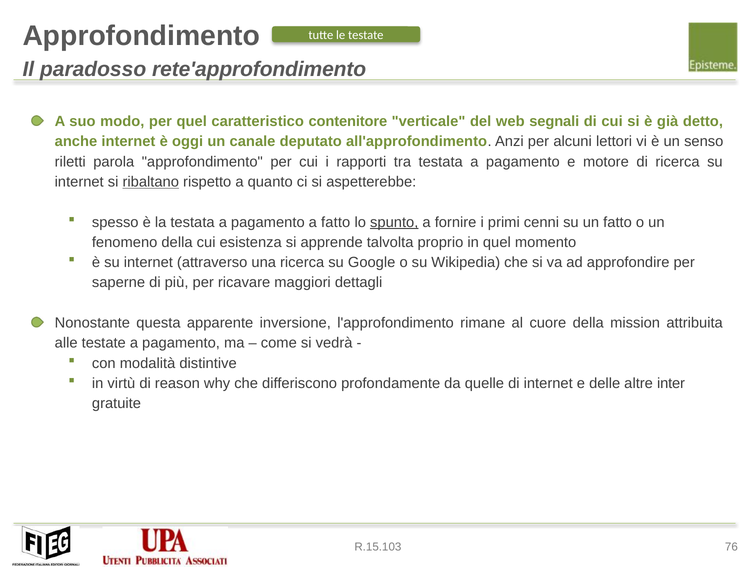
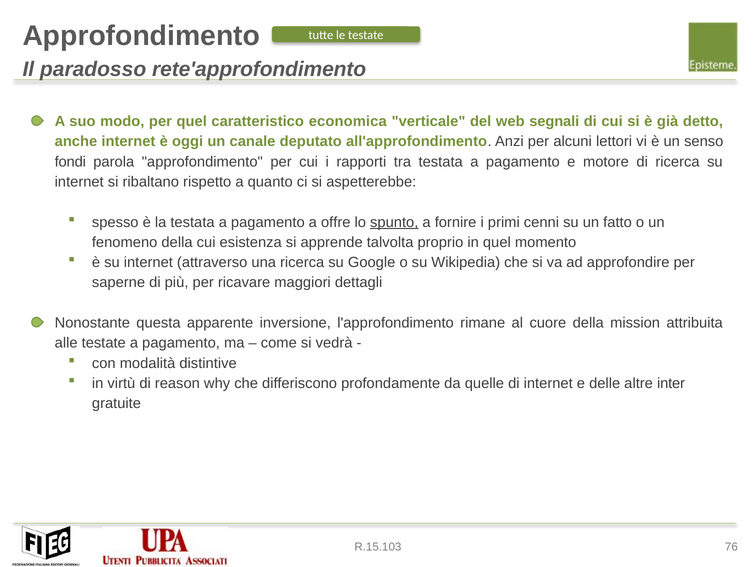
contenitore: contenitore -> economica (348, 121)
riletti: riletti -> fondi (70, 162)
ribaltano underline: present -> none (151, 182)
a fatto: fatto -> offre (336, 222)
